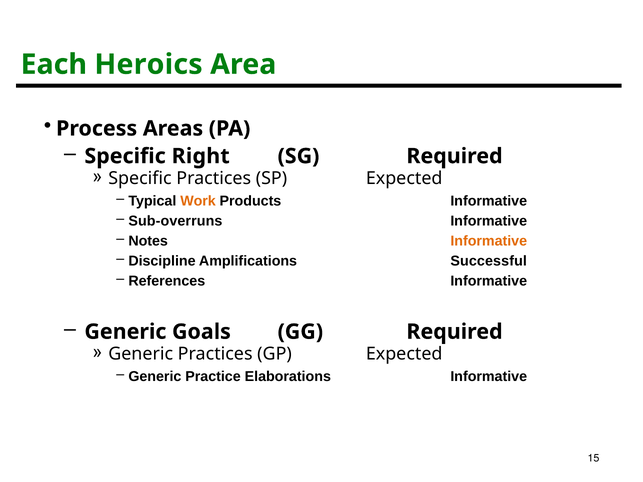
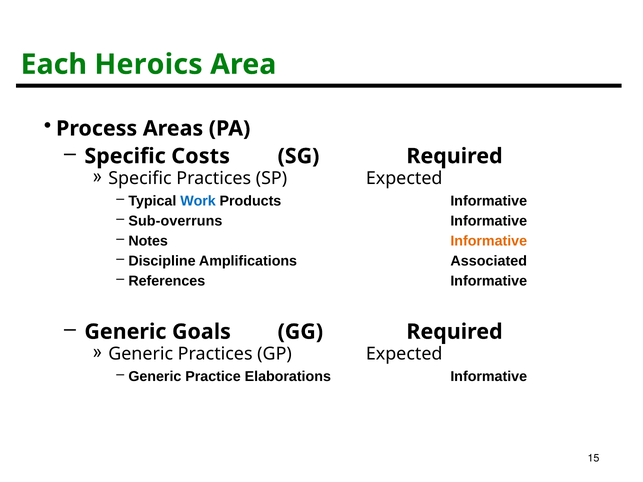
Right: Right -> Costs (201, 156)
Work colour: orange -> blue (198, 201)
Successful: Successful -> Associated (489, 261)
